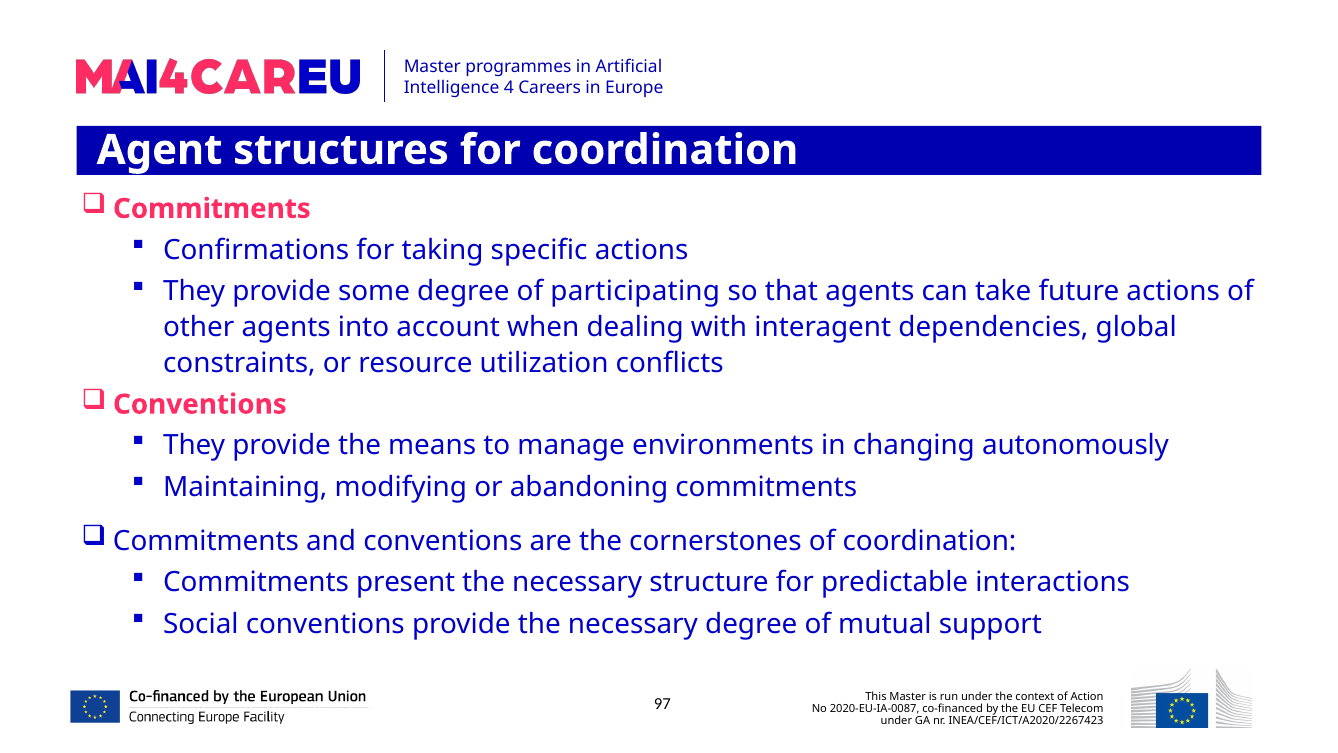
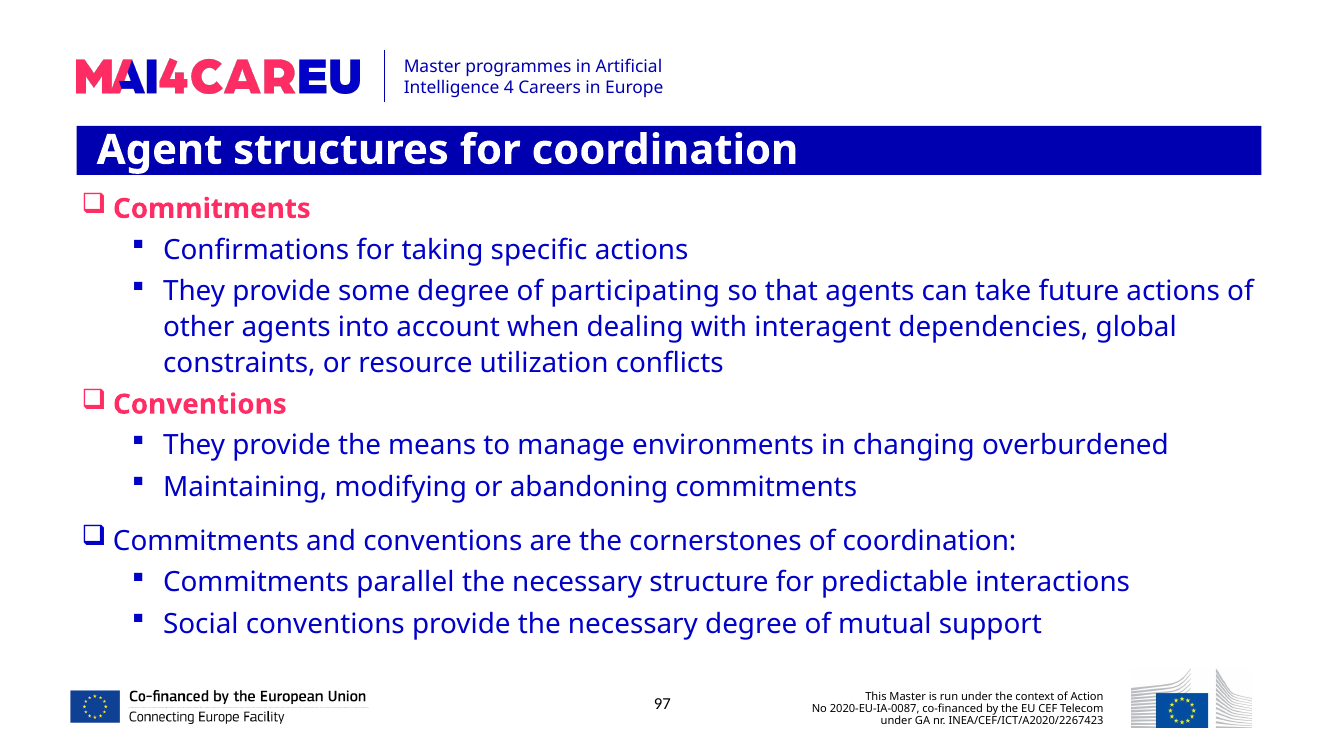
autonomously: autonomously -> overburdened (1075, 446)
present: present -> parallel (406, 582)
